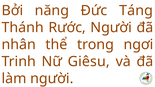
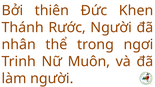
năng: năng -> thiên (52, 10)
Táng: Táng -> Khen (136, 10)
Giêsu: Giêsu -> Muôn (89, 62)
